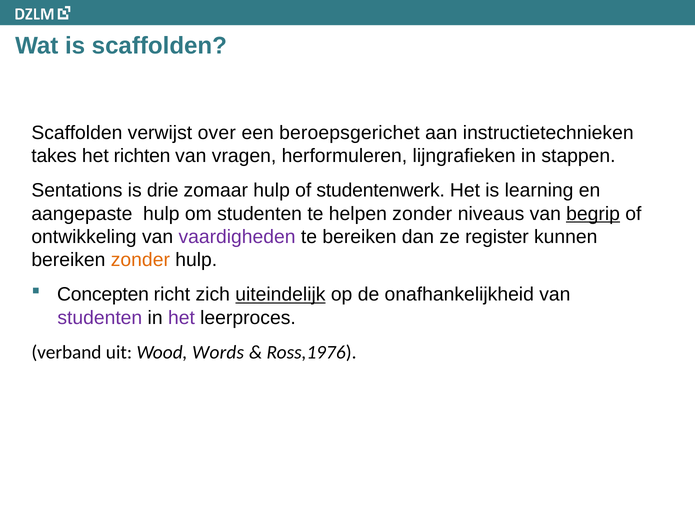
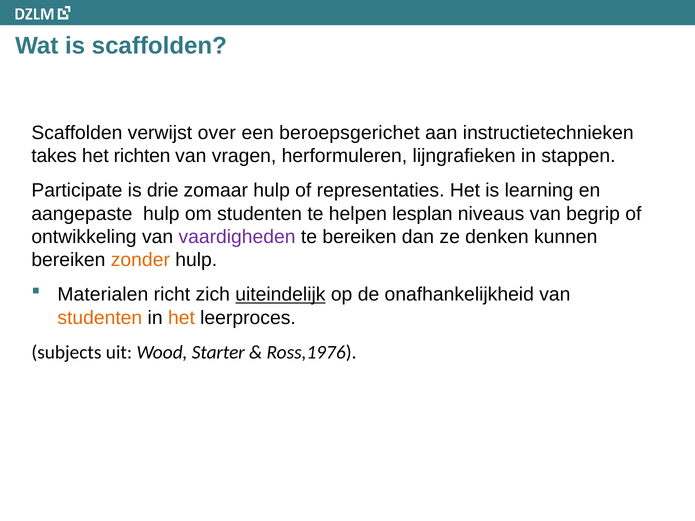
Sentations: Sentations -> Participate (77, 191)
studentenwerk: studentenwerk -> representaties (381, 191)
helpen zonder: zonder -> lesplan (422, 214)
begrip underline: present -> none (593, 214)
register: register -> denken (497, 237)
Concepten: Concepten -> Materialen (103, 295)
studenten colour: purple -> orange (100, 318)
het colour: purple -> orange (181, 318)
verband: verband -> subjects (66, 352)
Words: Words -> Starter (218, 352)
